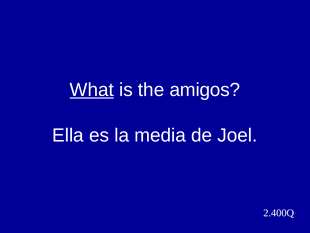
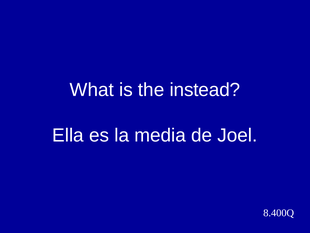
What underline: present -> none (92, 90)
amigos: amigos -> instead (205, 90)
2.400Q: 2.400Q -> 8.400Q (279, 213)
